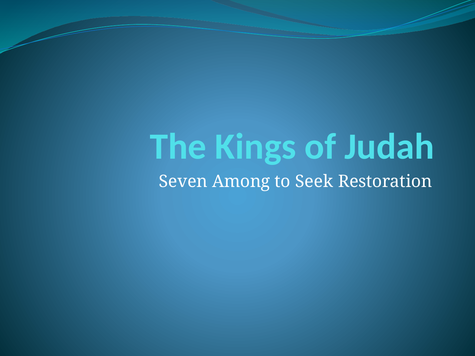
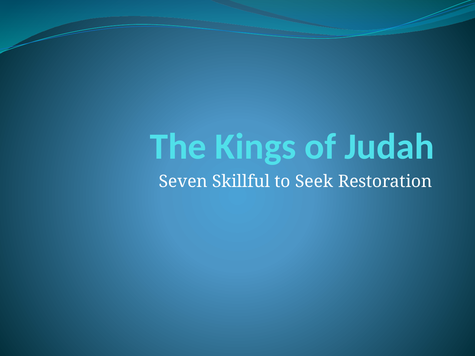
Among: Among -> Skillful (241, 182)
